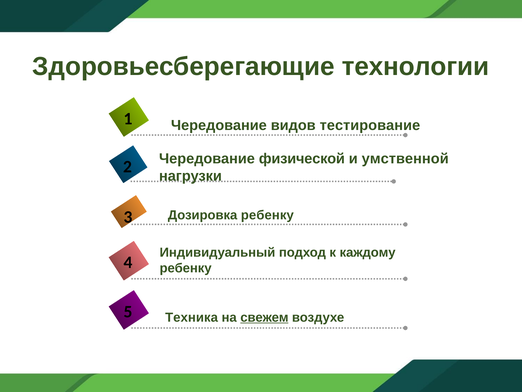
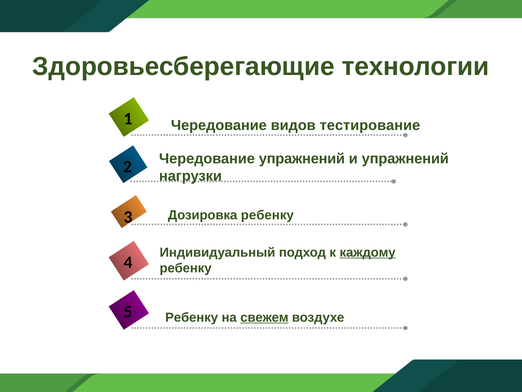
Чередование физической: физической -> упражнений (302, 158)
и умственной: умственной -> упражнений (405, 158)
каждому underline: none -> present (368, 252)
Техника: Техника -> Ребенку (192, 317)
